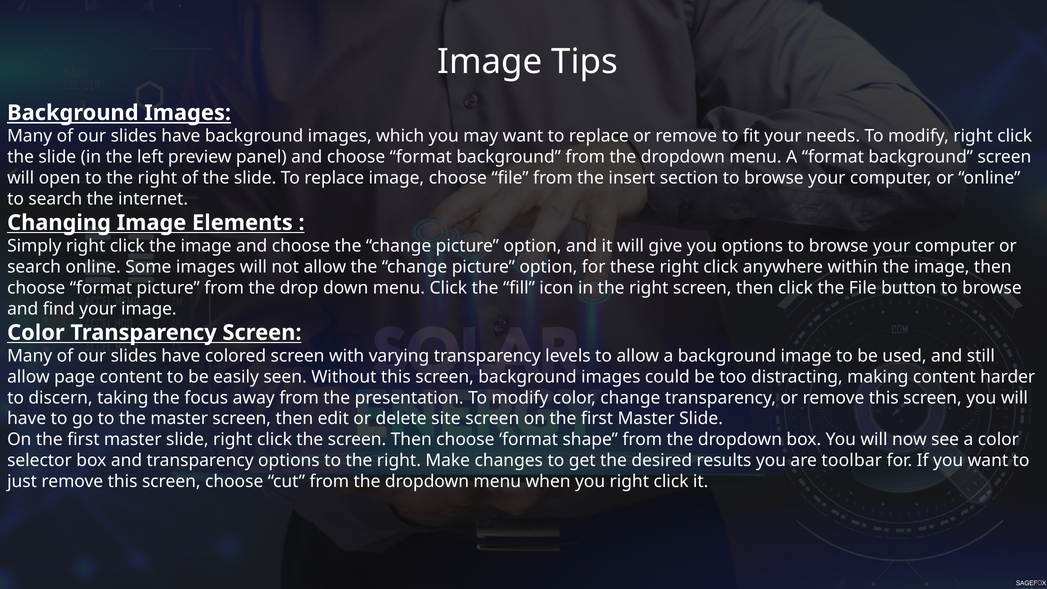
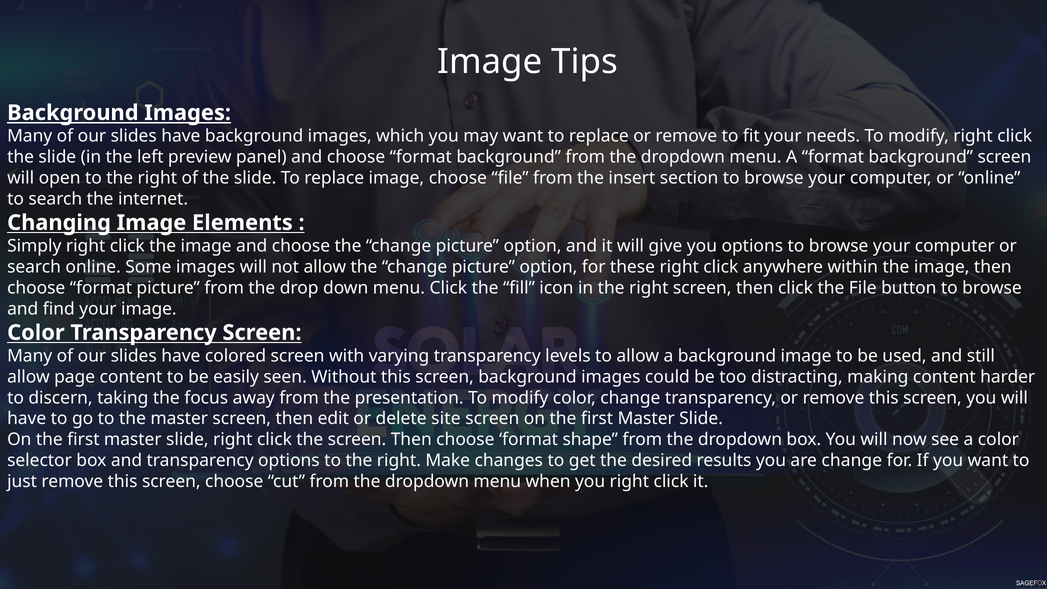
are toolbar: toolbar -> change (852, 461)
